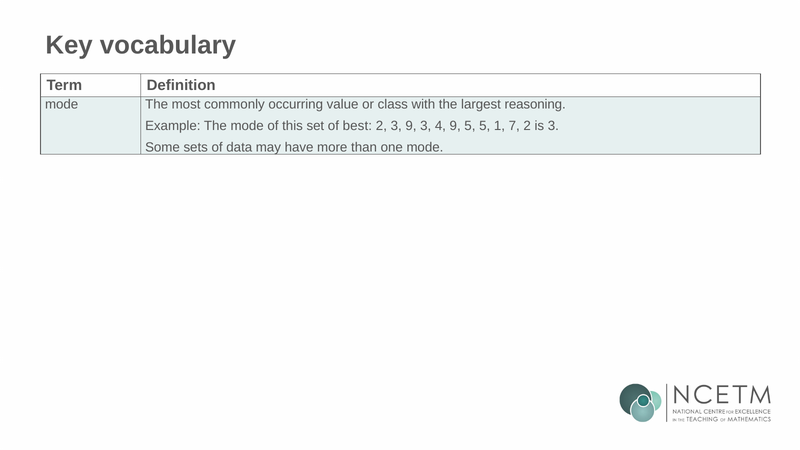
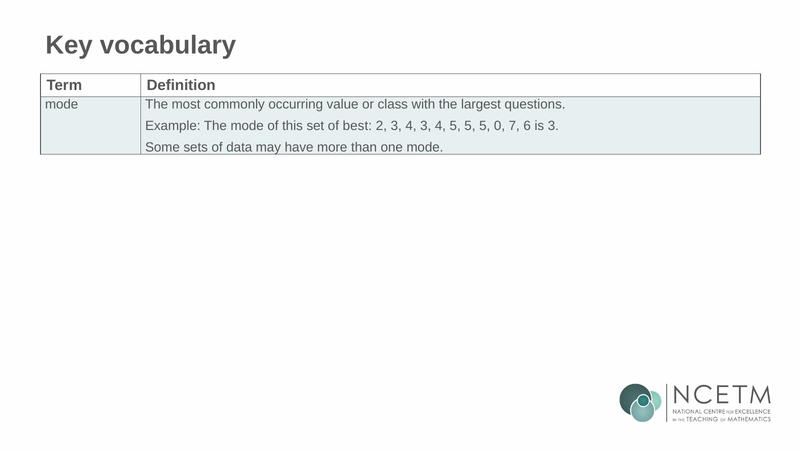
reasoning: reasoning -> questions (535, 104)
2 3 9: 9 -> 4 (411, 126)
4 9: 9 -> 5 (455, 126)
1: 1 -> 0 (499, 126)
7 2: 2 -> 6 (527, 126)
